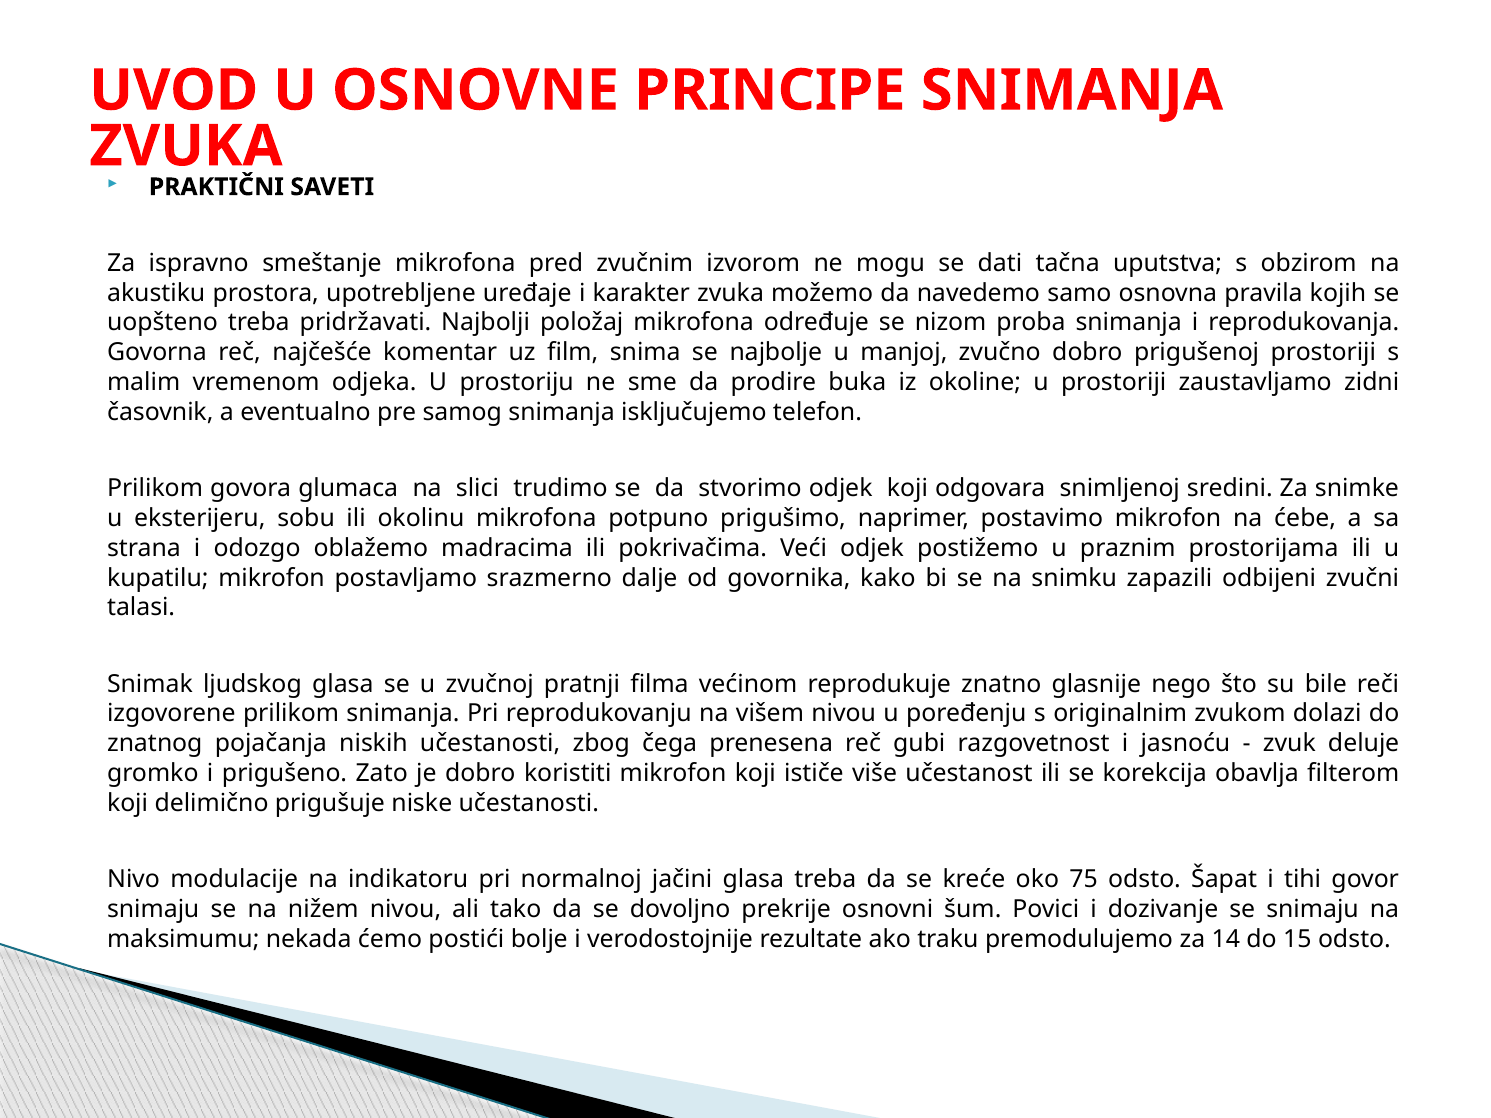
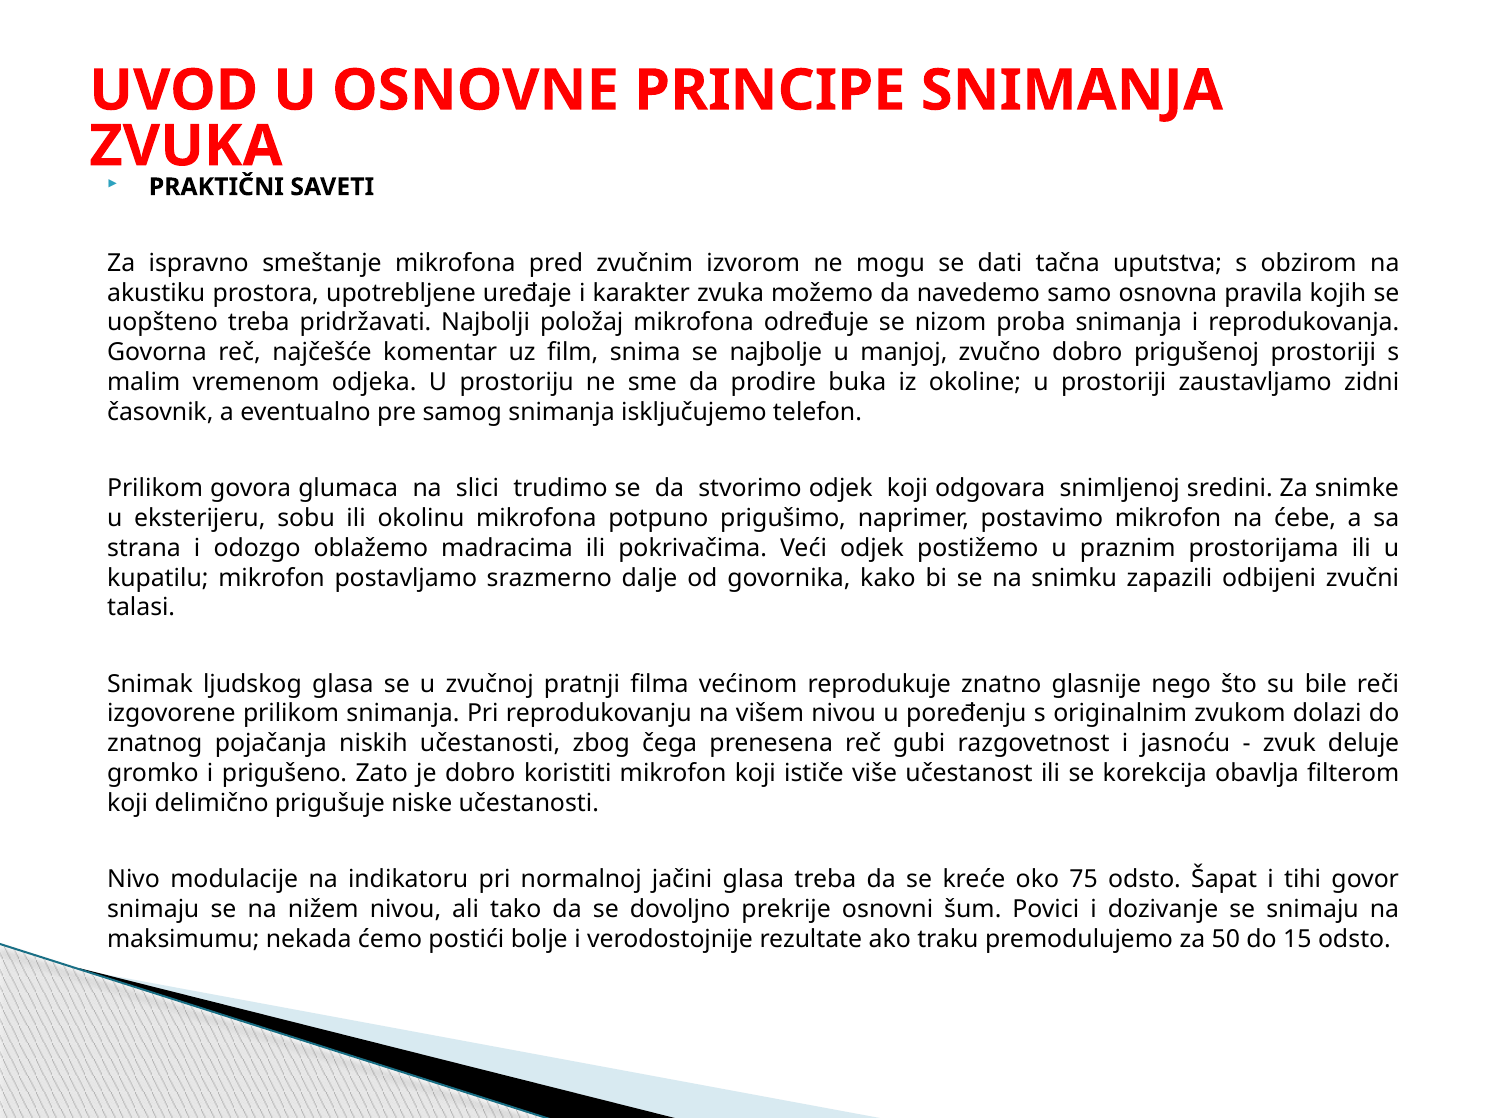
14: 14 -> 50 (1226, 939)
